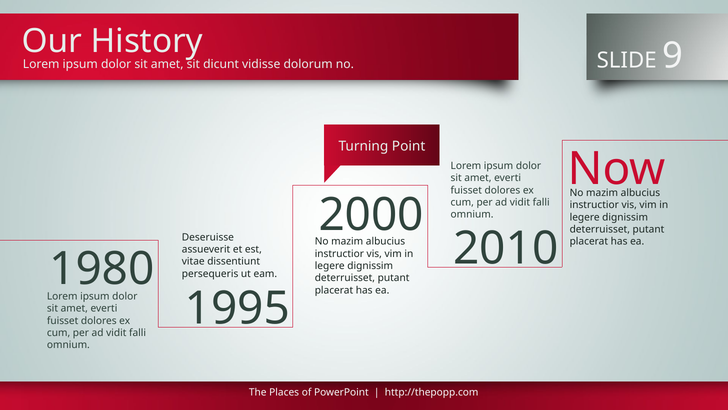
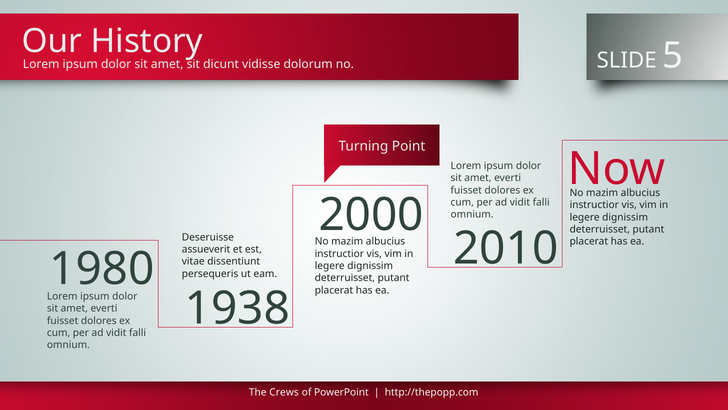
9: 9 -> 5 (673, 56)
1995: 1995 -> 1938 (237, 308)
Places: Places -> Crews (284, 392)
